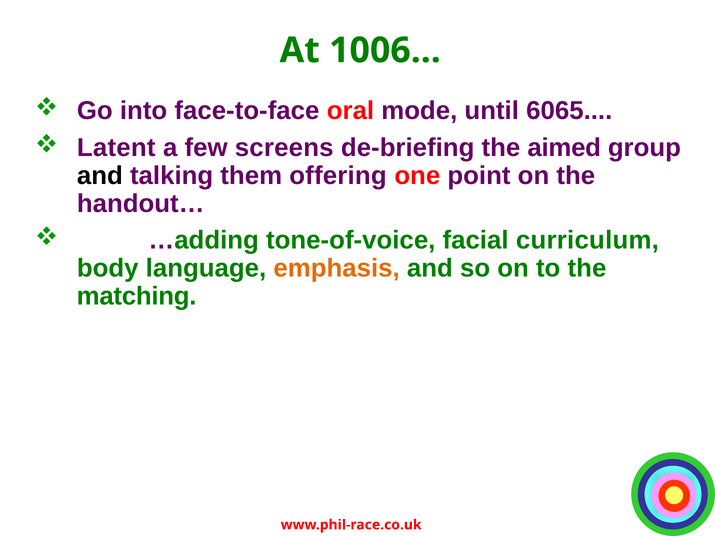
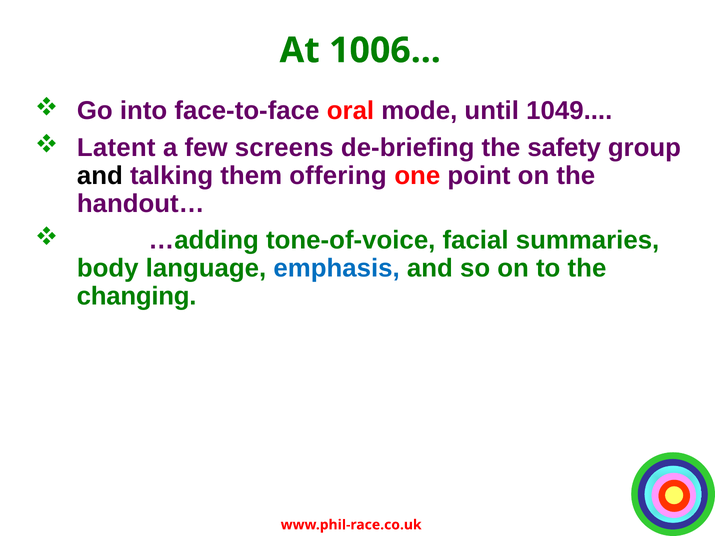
6065: 6065 -> 1049 (569, 111)
aimed: aimed -> safety (564, 148)
curriculum: curriculum -> summaries (588, 240)
emphasis colour: orange -> blue (337, 268)
matching: matching -> changing (137, 296)
